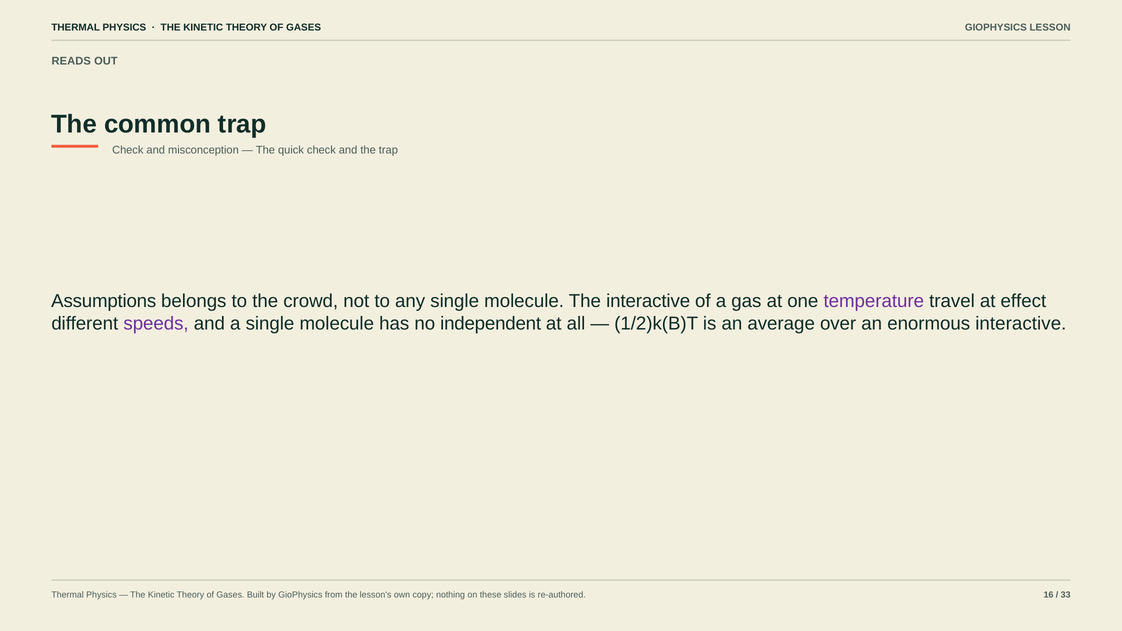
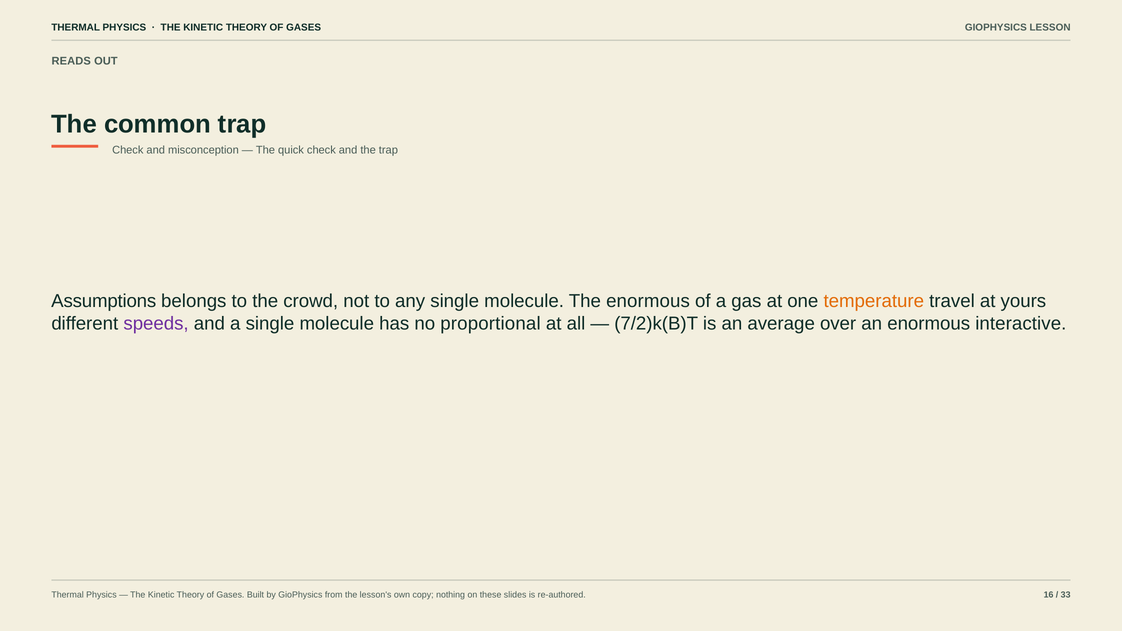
The interactive: interactive -> enormous (648, 301)
temperature colour: purple -> orange (874, 301)
effect: effect -> yours (1023, 301)
independent: independent -> proportional (490, 324)
1/2)k(B)T: 1/2)k(B)T -> 7/2)k(B)T (656, 324)
